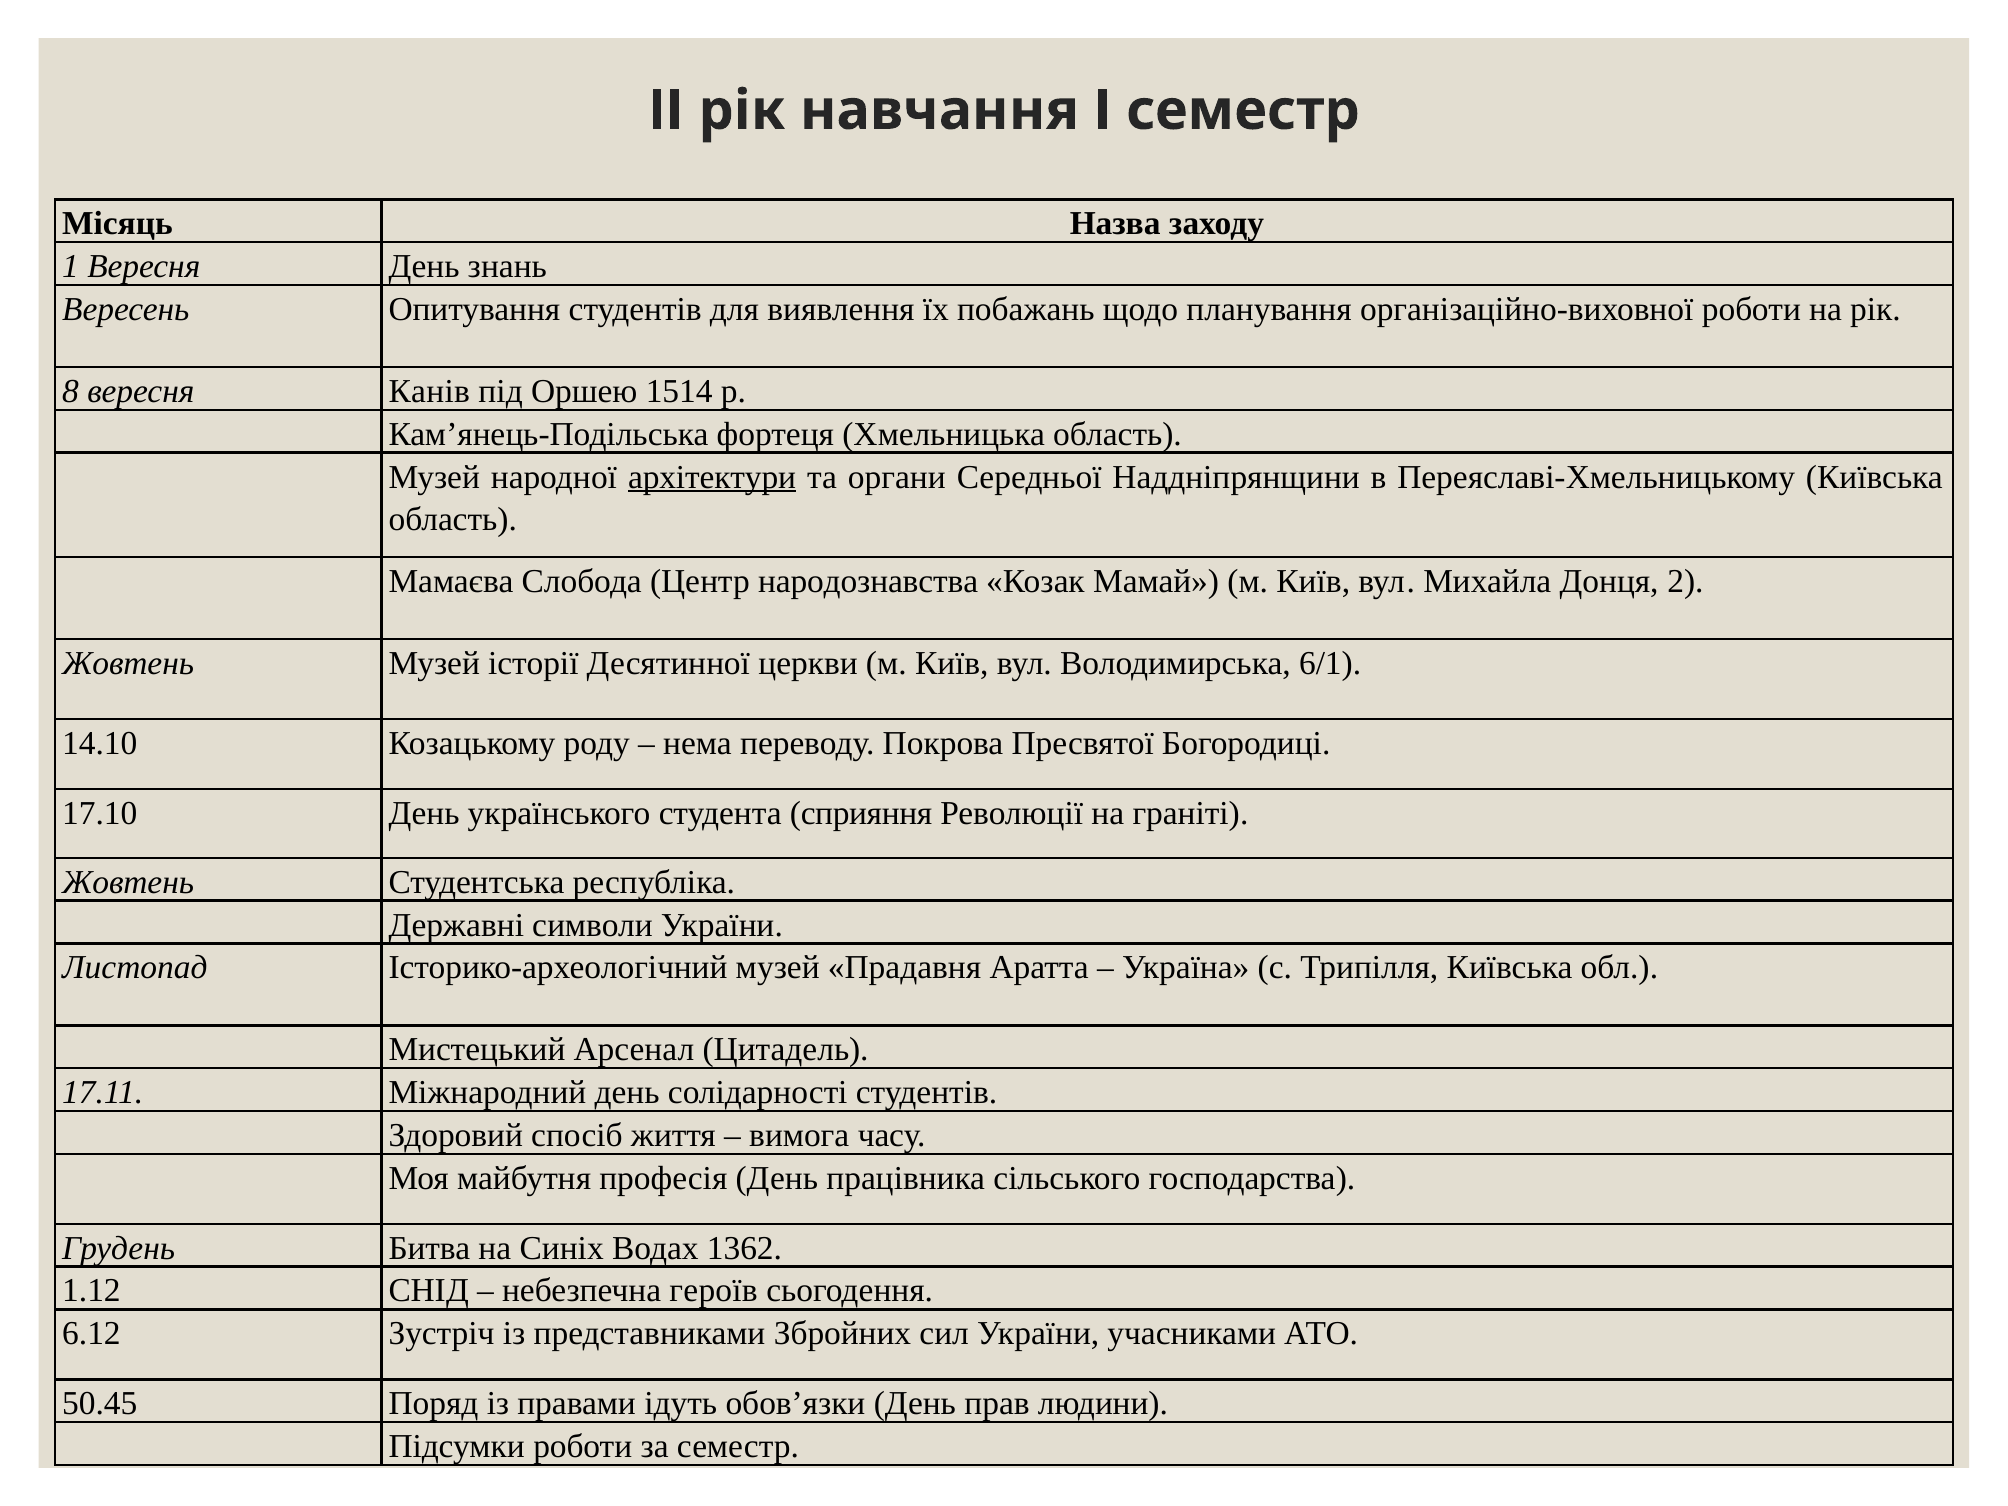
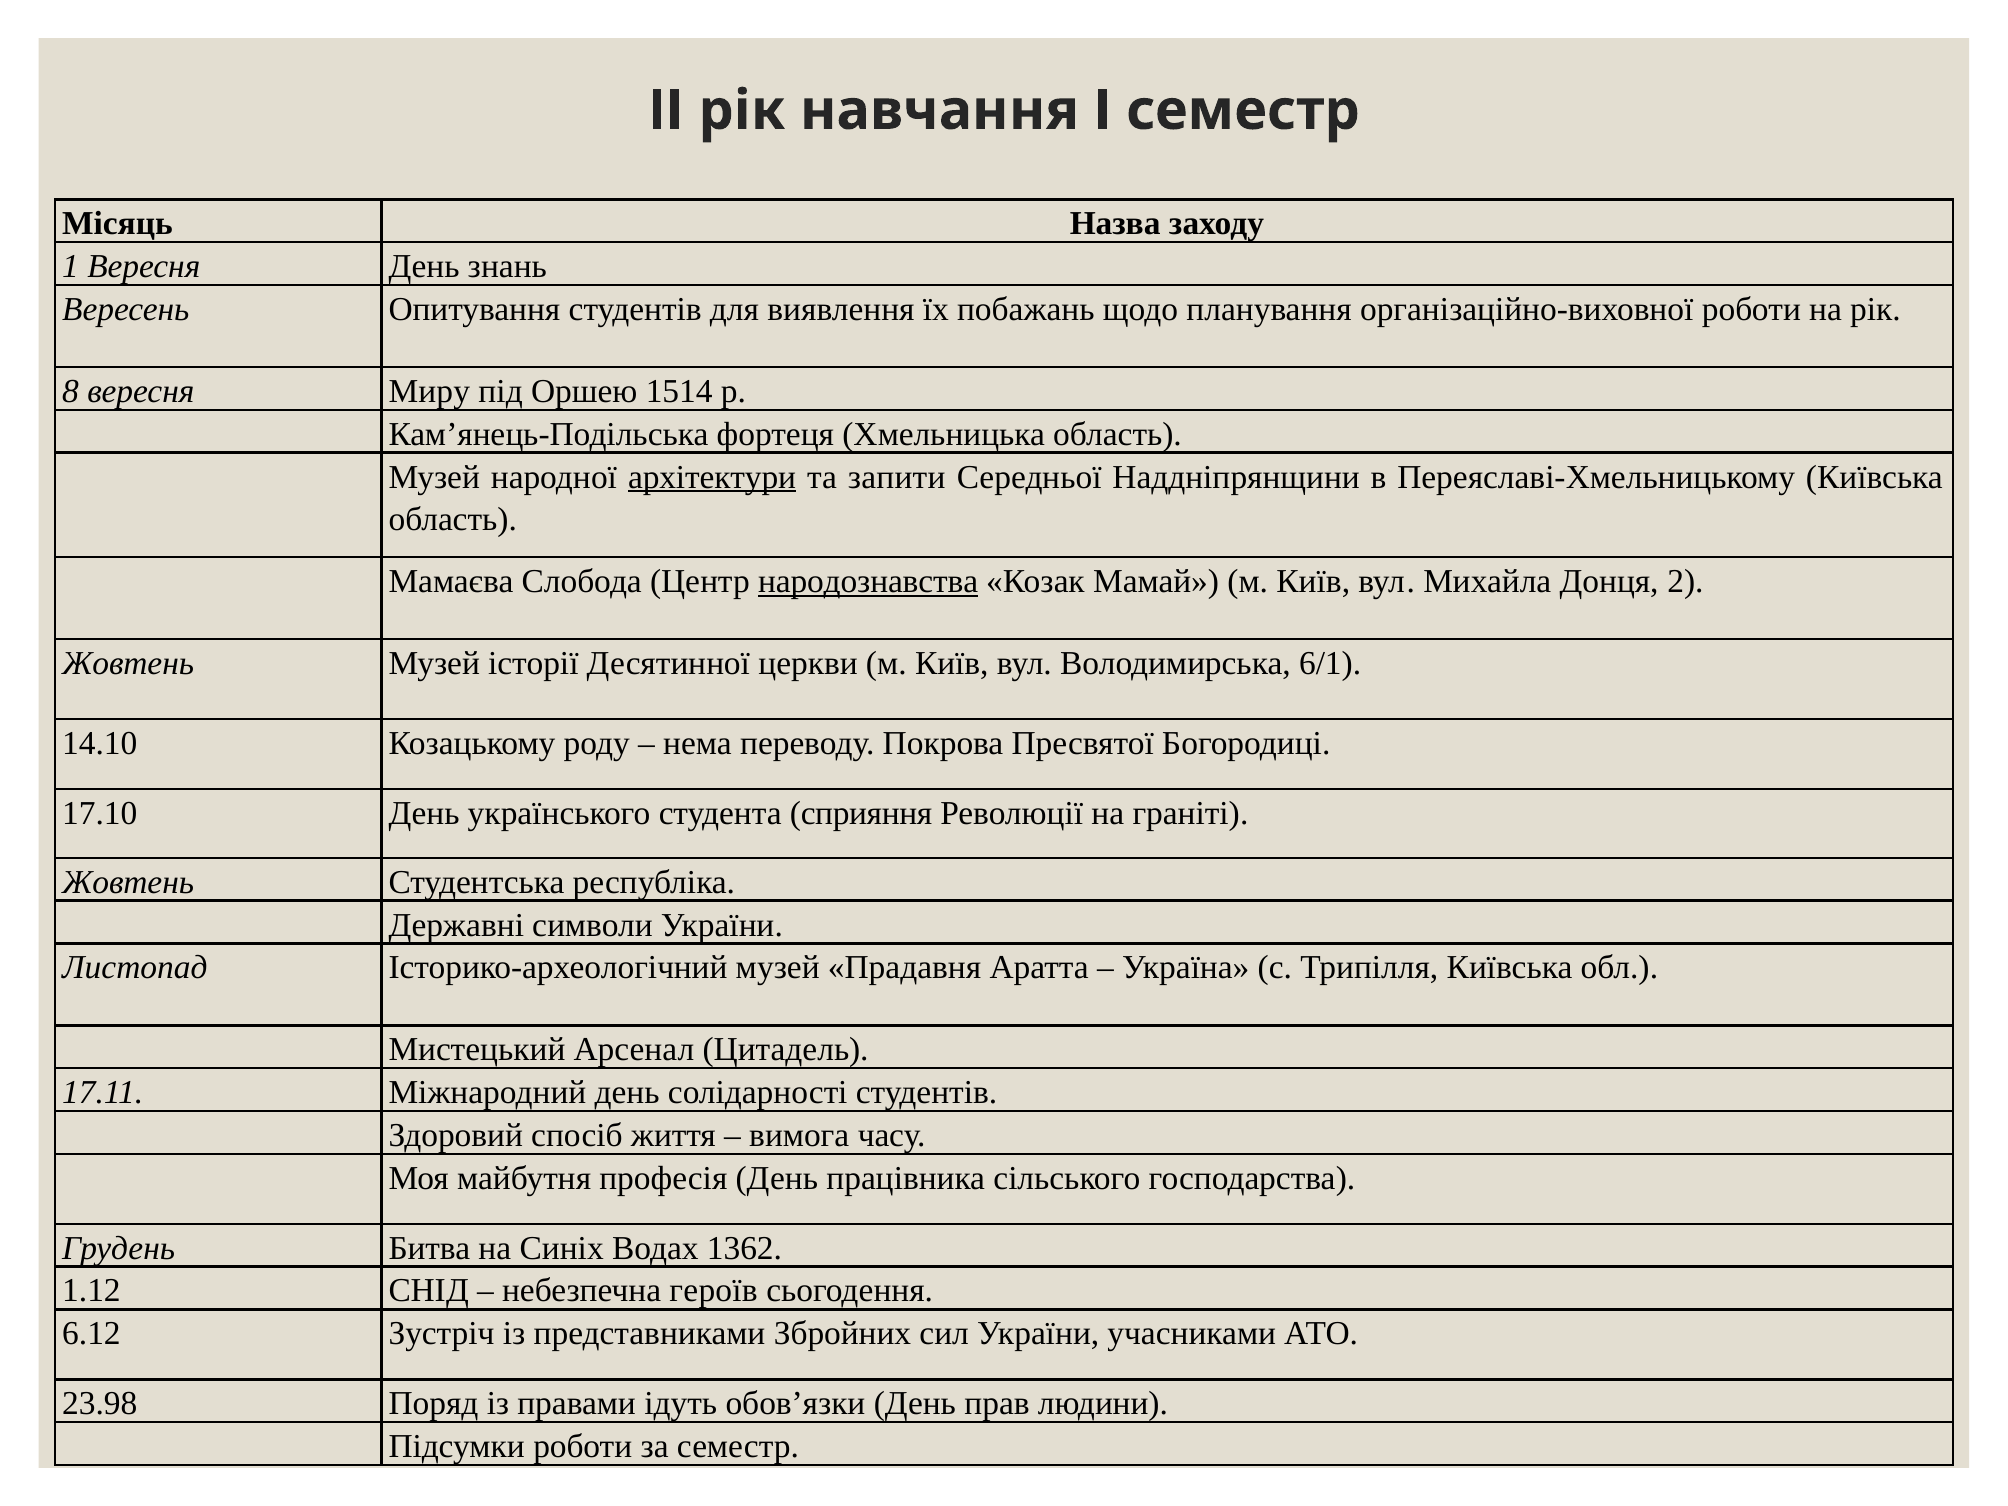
Канів: Канів -> Миру (429, 391)
органи: органи -> запити (897, 477)
народознавства underline: none -> present (868, 581)
50.45: 50.45 -> 23.98 (100, 1404)
